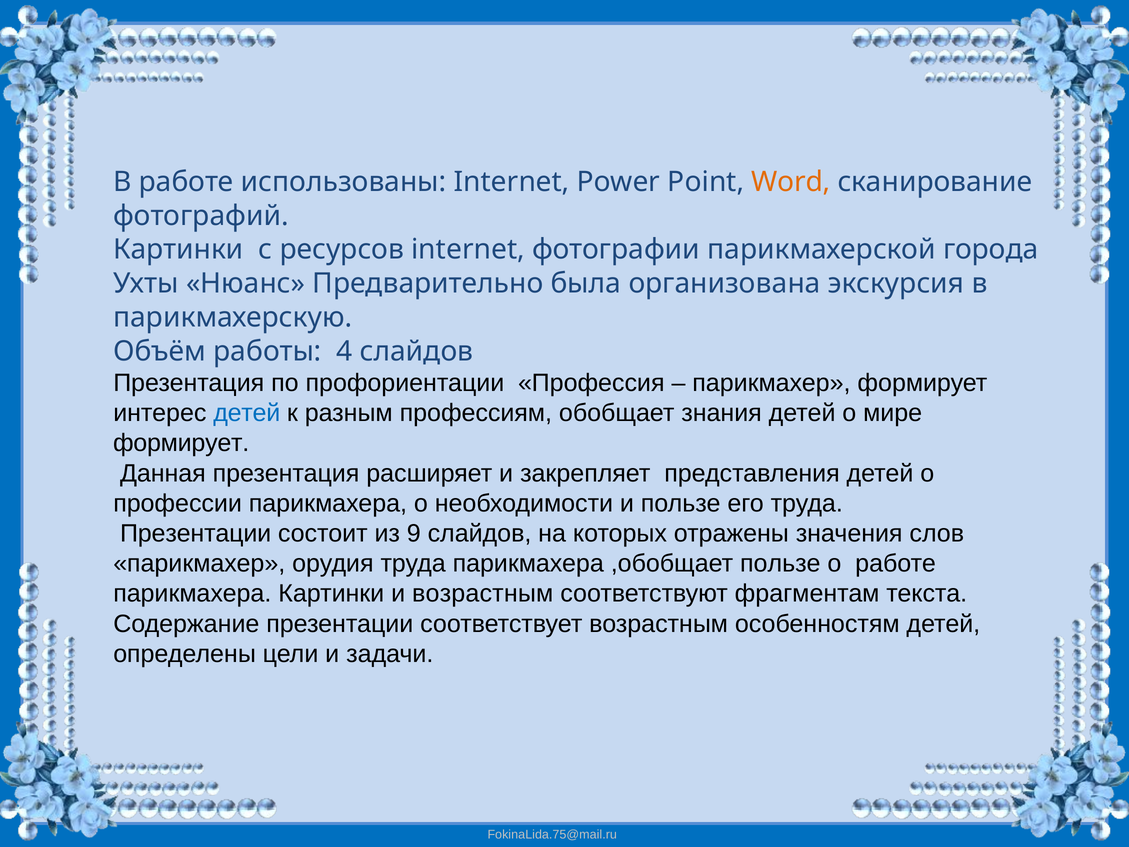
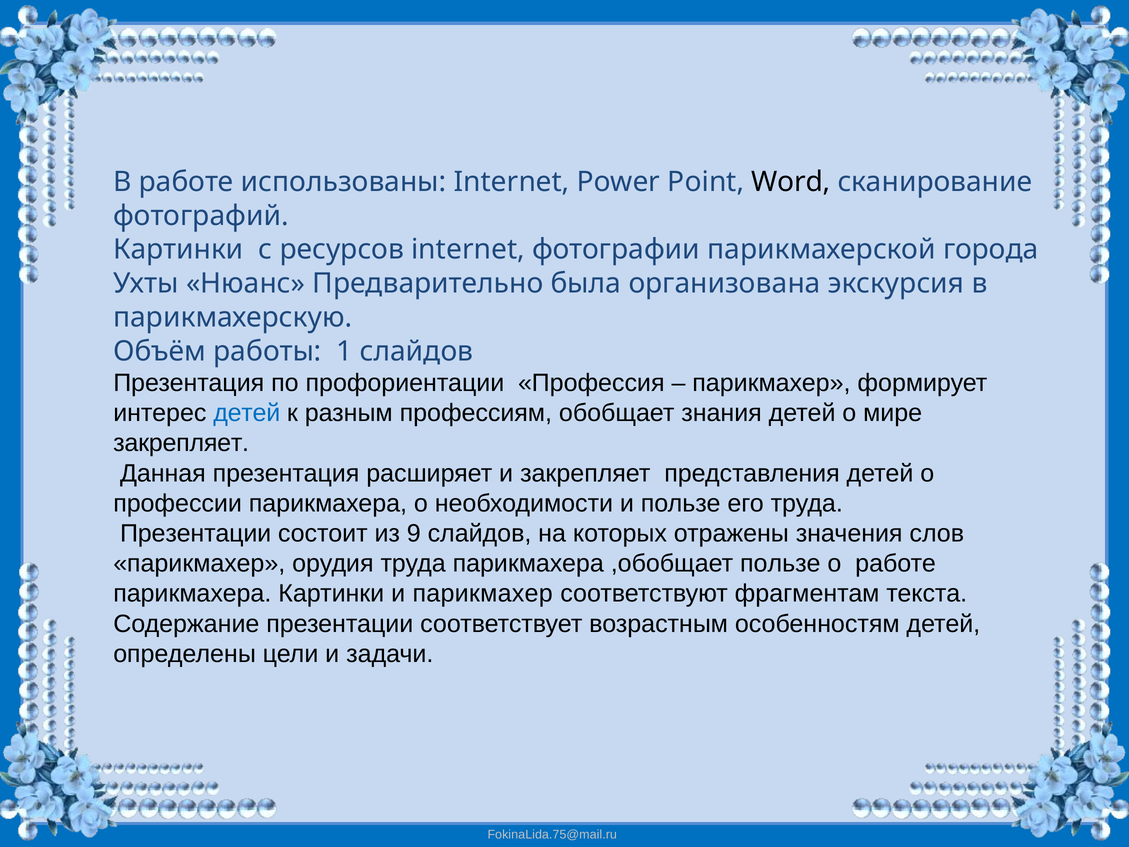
Word colour: orange -> black (791, 182)
4: 4 -> 1 (344, 351)
формирует: формирует -> закрепляет (181, 443)
и возрастным: возрастным -> парикмахер (483, 594)
